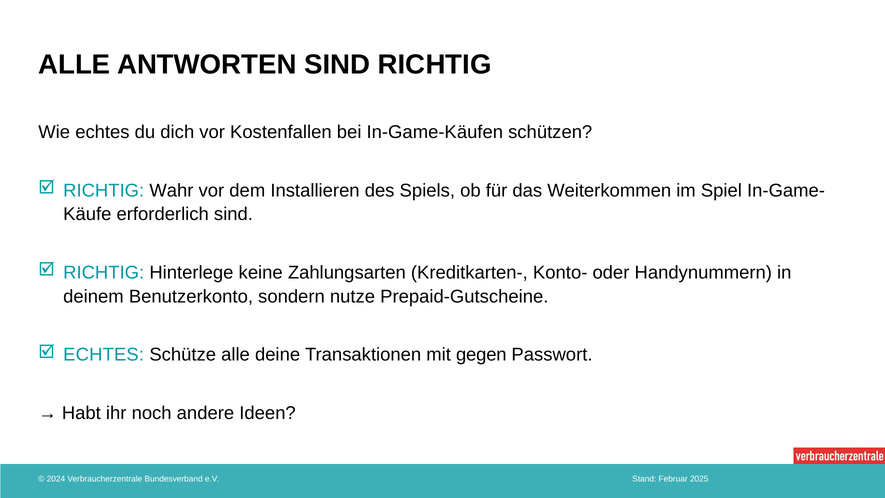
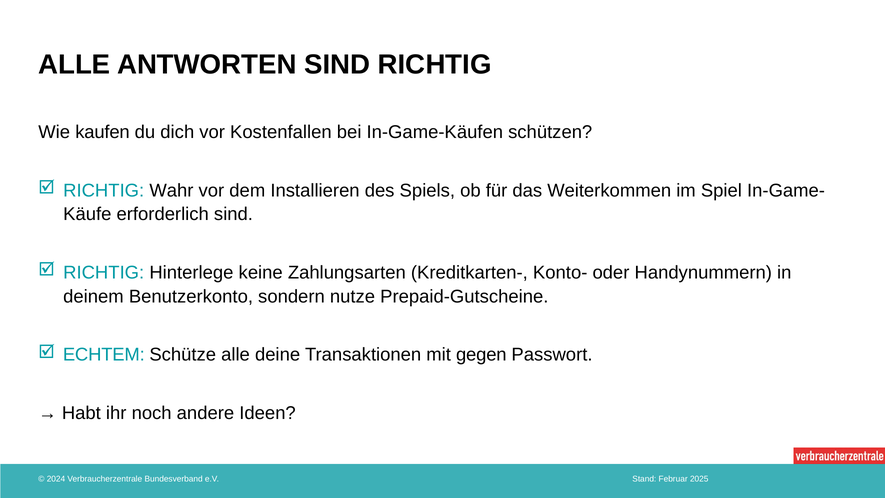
Wie echtes: echtes -> kaufen (103, 132)
ECHTES: ECHTES -> ECHTEM (104, 355)
